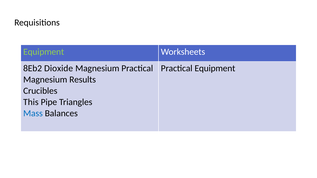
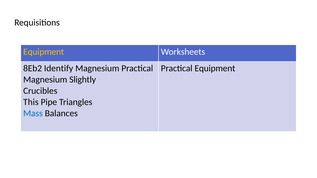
Equipment colour: light green -> yellow (44, 52)
Dioxide: Dioxide -> Identify (59, 68)
Results: Results -> Slightly (83, 80)
